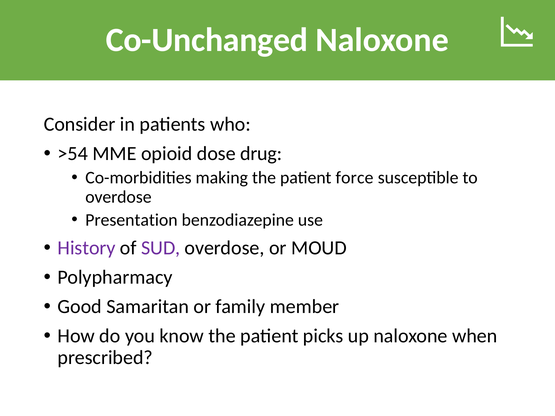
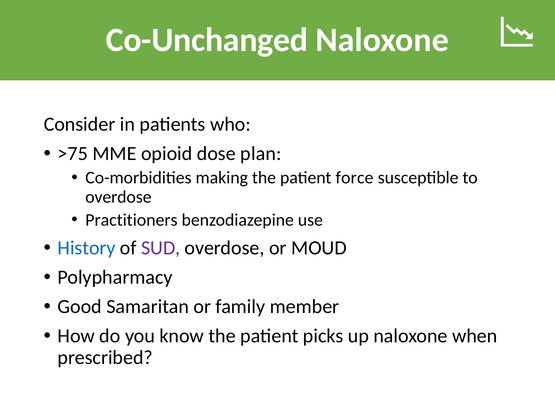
>54: >54 -> >75 (73, 154)
drug: drug -> plan (261, 154)
Presentation: Presentation -> Practitioners (131, 220)
History colour: purple -> blue (87, 248)
